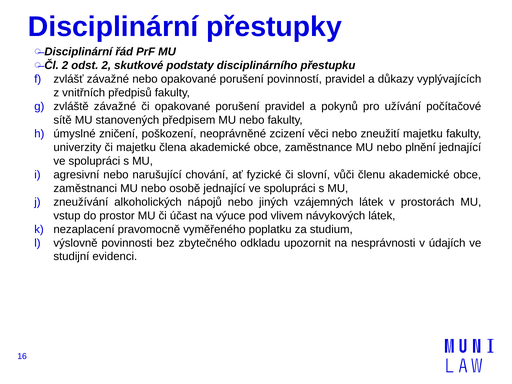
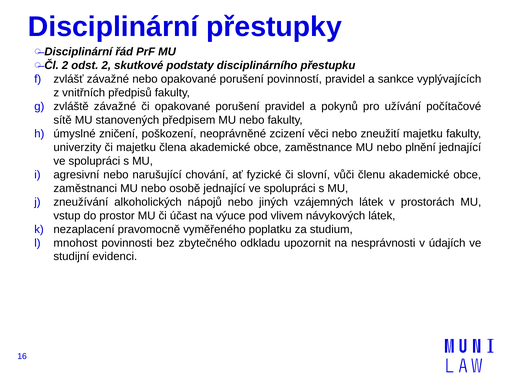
důkazy: důkazy -> sankce (396, 79)
výslovně: výslovně -> mnohost (75, 243)
